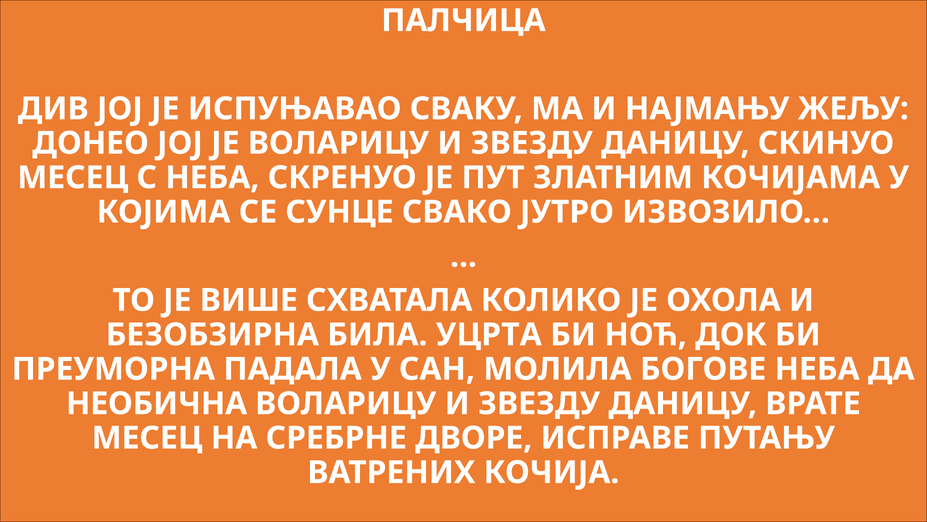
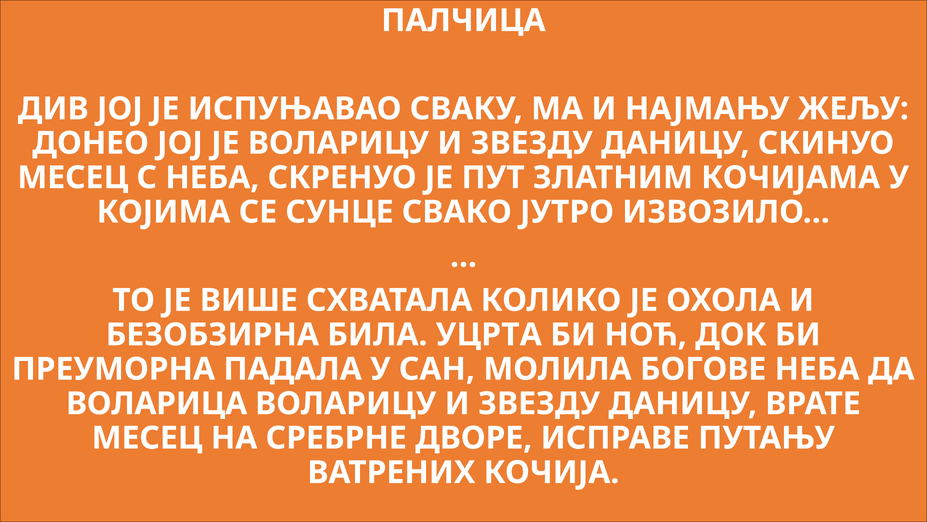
НЕОБИЧНА: НЕОБИЧНА -> ВОЛАРИЦА (157, 403)
